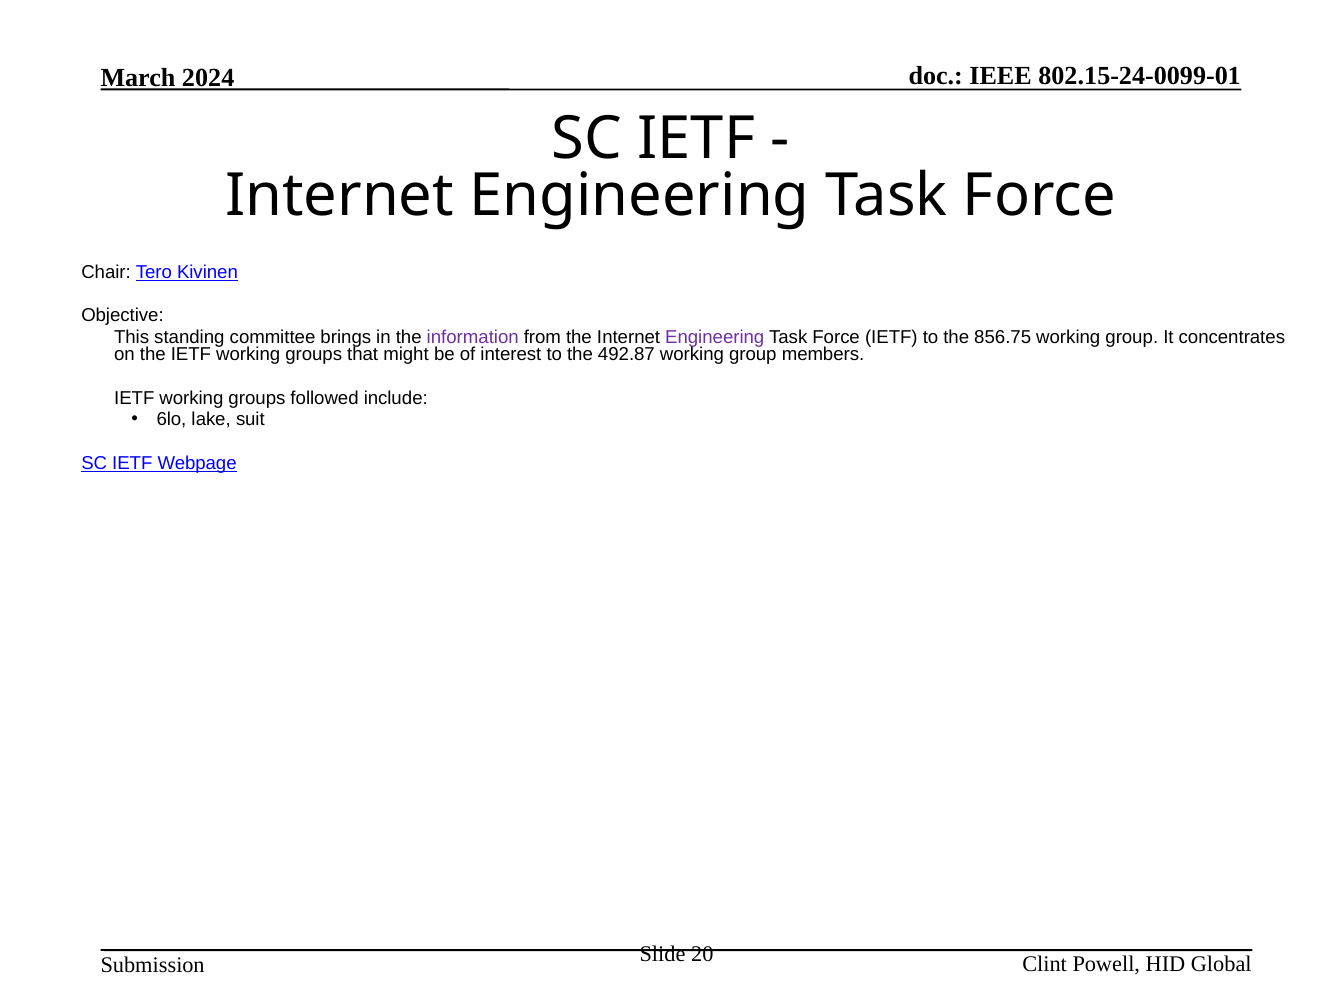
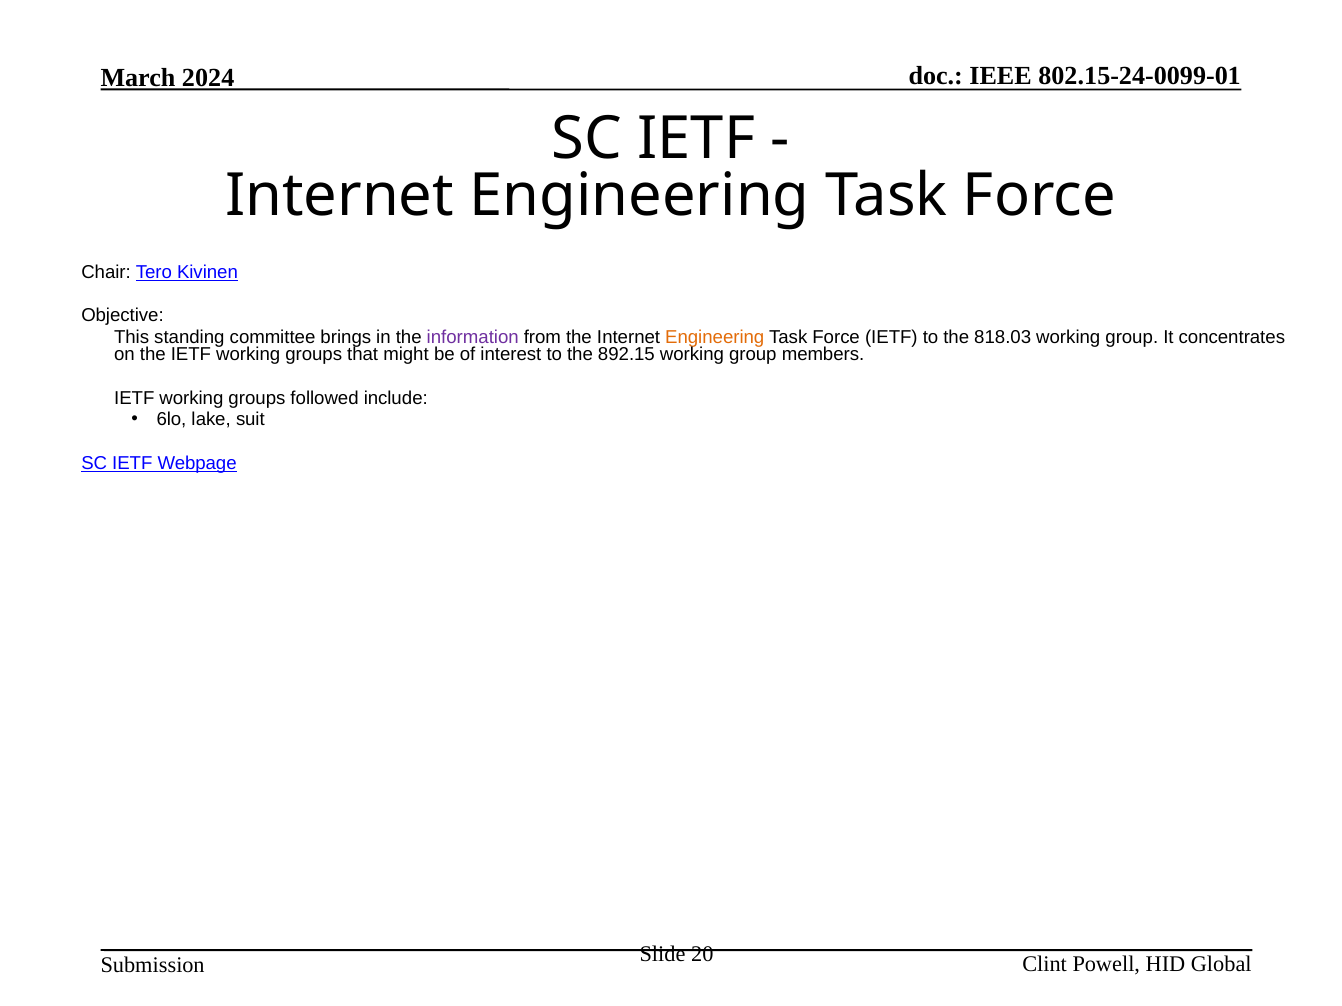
Engineering colour: purple -> orange (715, 337)
856.75: 856.75 -> 818.03 (1003, 337)
492.87: 492.87 -> 892.15 (626, 355)
